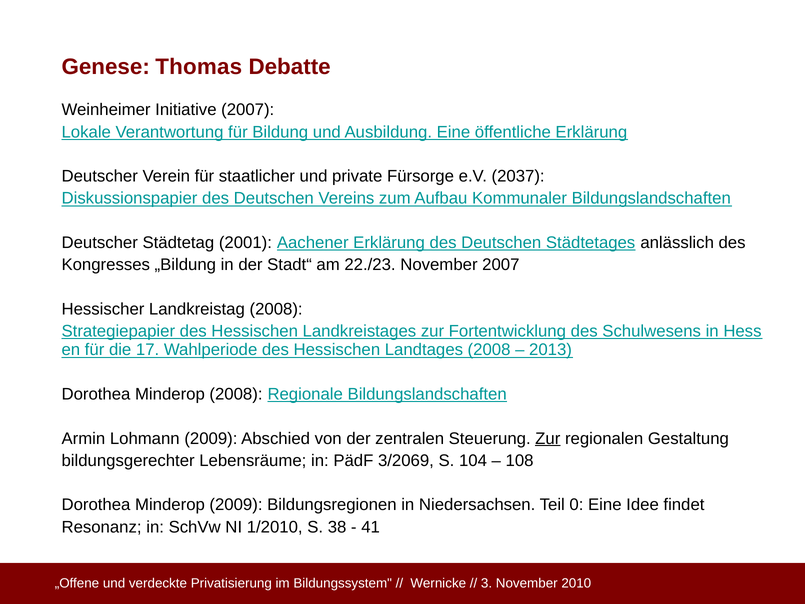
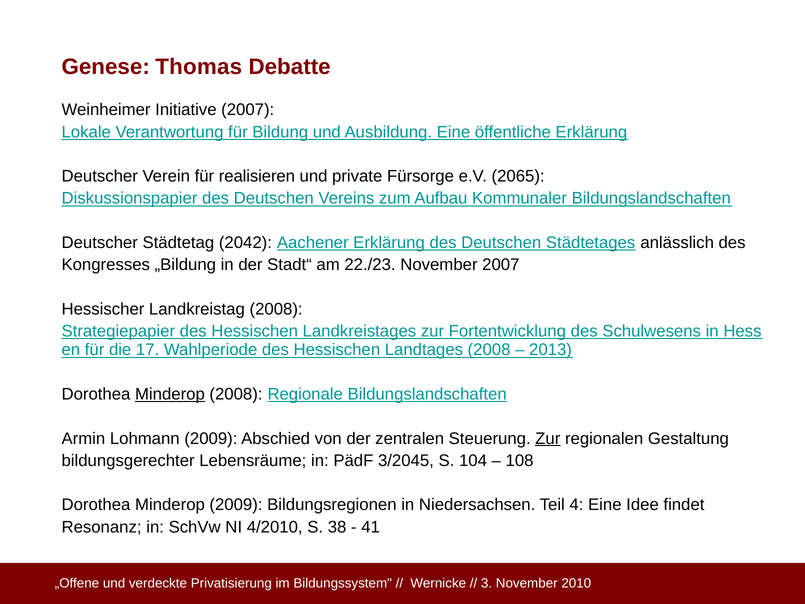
staatlicher: staatlicher -> realisieren (257, 176)
2037: 2037 -> 2065 (518, 176)
2001: 2001 -> 2042 (245, 243)
Minderop underline: none -> present (170, 394)
3/2069: 3/2069 -> 3/2045 (406, 460)
0: 0 -> 4 (576, 505)
1/2010: 1/2010 -> 4/2010 (275, 527)
